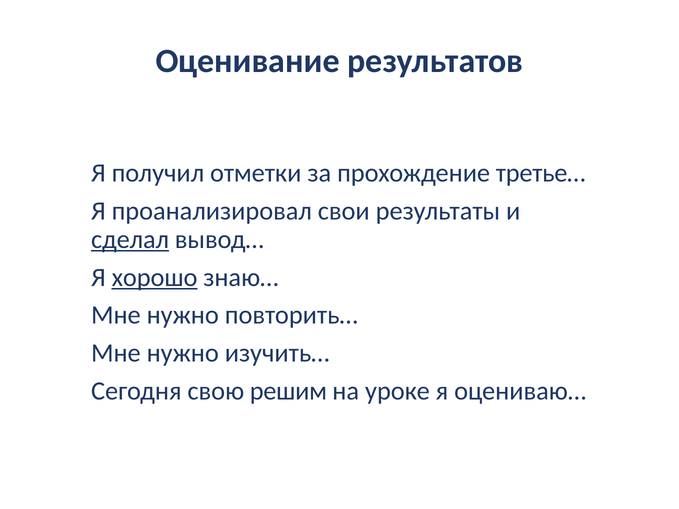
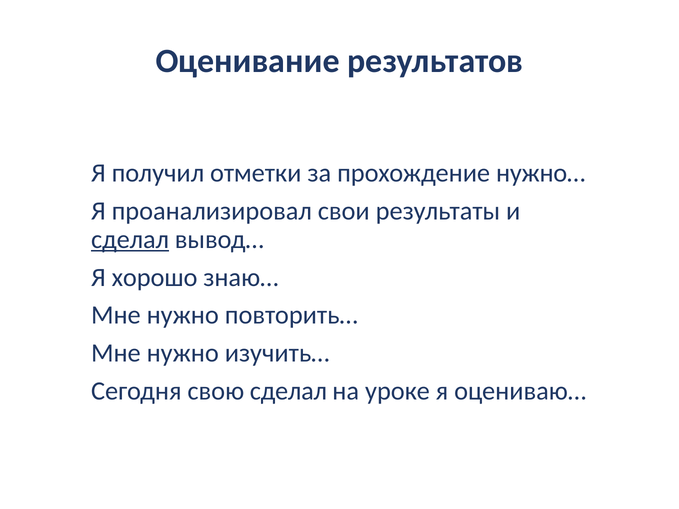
третье…: третье… -> нужно… (541, 173)
хорошо underline: present -> none (155, 277)
свою решим: решим -> сделал (288, 391)
